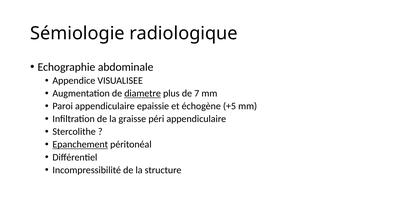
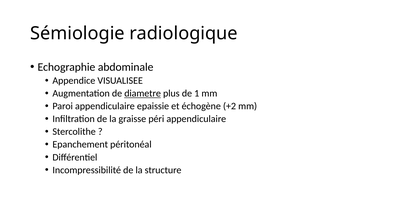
7: 7 -> 1 (197, 93)
+5: +5 -> +2 (230, 106)
Epanchement underline: present -> none (80, 144)
